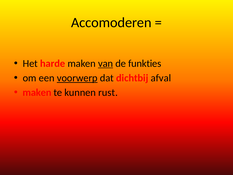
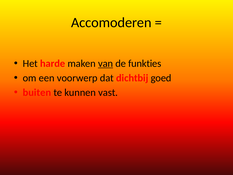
voorwerp underline: present -> none (77, 78)
afval: afval -> goed (161, 78)
maken: maken -> buiten (37, 92)
rust: rust -> vast (108, 92)
